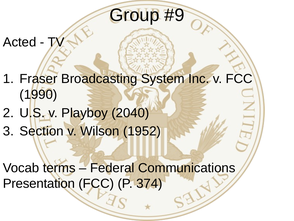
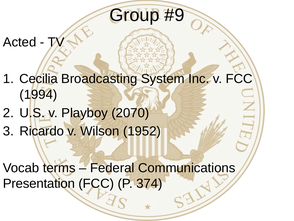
Fraser: Fraser -> Cecilia (39, 79)
1990: 1990 -> 1994 (38, 94)
2040: 2040 -> 2070 (130, 113)
Section: Section -> Ricardo (42, 131)
